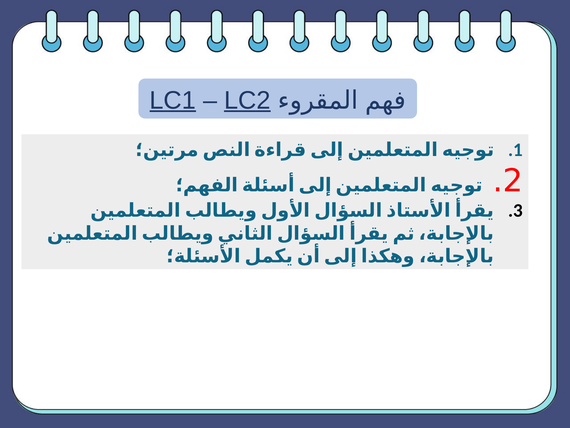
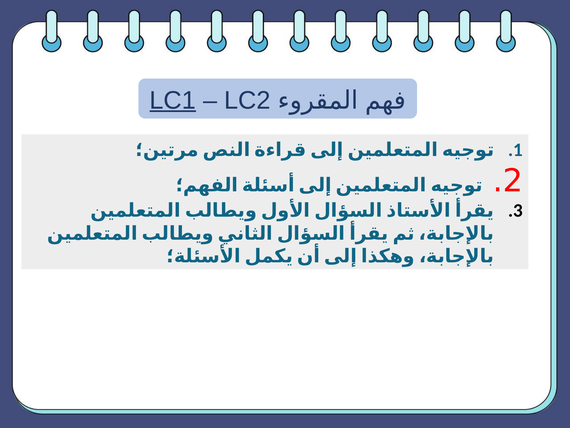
LC2 underline: present -> none (247, 100)
